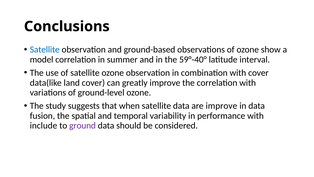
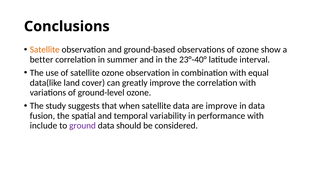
Satellite colour: blue -> orange (45, 50)
model: model -> better (42, 60)
59°-40°: 59°-40° -> 23°-40° (193, 60)
with cover: cover -> equal (258, 73)
